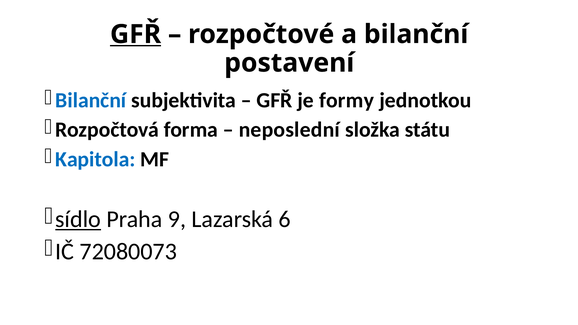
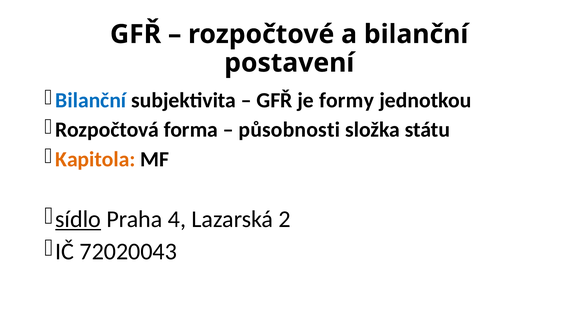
GFŘ underline: present -> none (136, 34)
neposlední: neposlední -> působnosti (289, 130)
Kapitola colour: blue -> orange (95, 159)
9: 9 -> 4 (177, 219)
6: 6 -> 2 (285, 219)
72080073: 72080073 -> 72020043 (128, 252)
